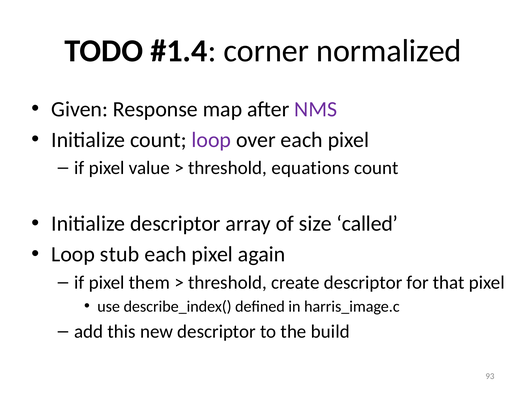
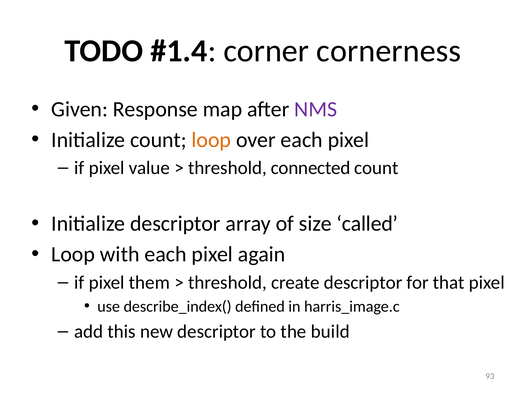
normalized: normalized -> cornerness (389, 51)
loop colour: purple -> orange (211, 140)
equations: equations -> connected (311, 168)
stub: stub -> with (120, 255)
